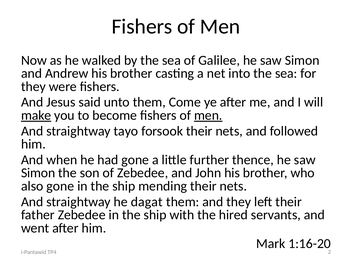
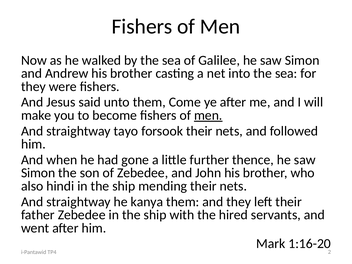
make underline: present -> none (36, 115)
also gone: gone -> hindi (60, 186)
dagat: dagat -> kanya (147, 202)
